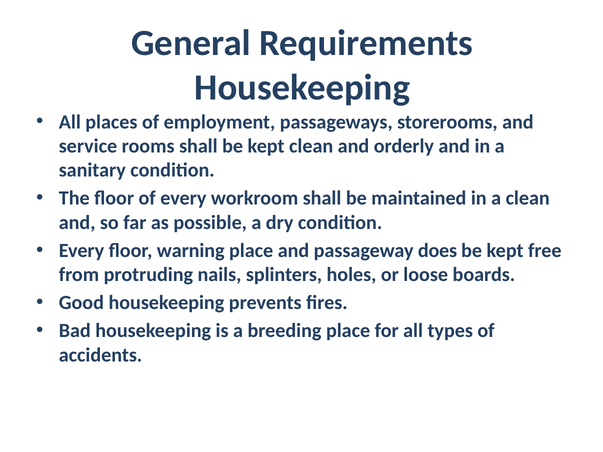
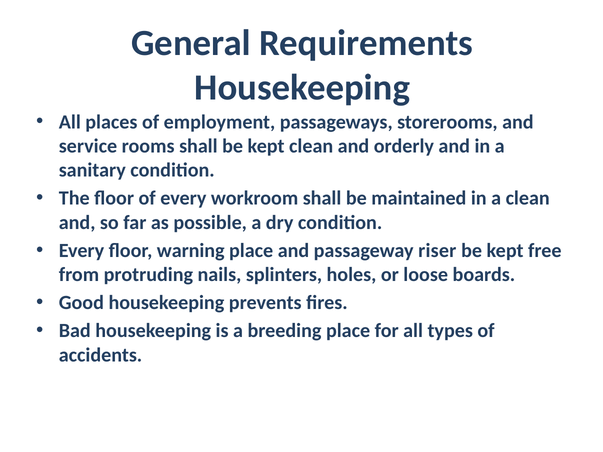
does: does -> riser (437, 251)
